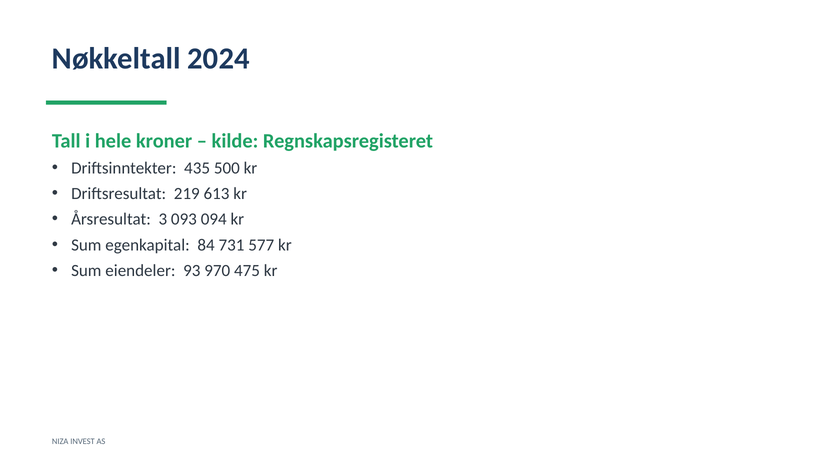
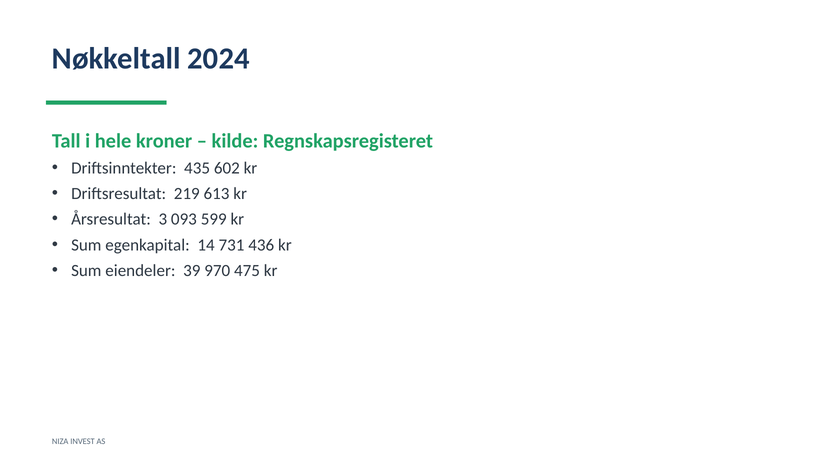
500: 500 -> 602 (227, 168)
094: 094 -> 599 (214, 219)
84: 84 -> 14 (206, 245)
577: 577 -> 436 (261, 245)
93: 93 -> 39 (192, 270)
